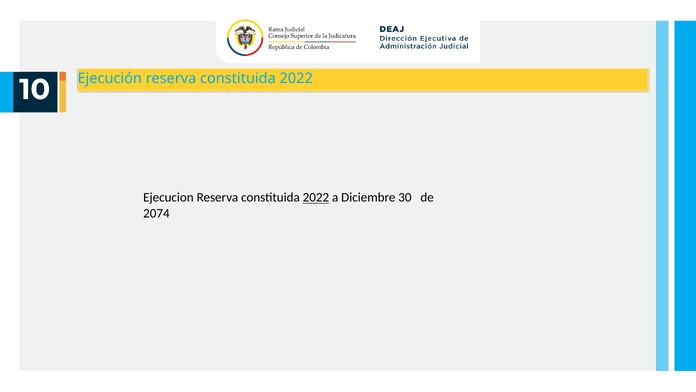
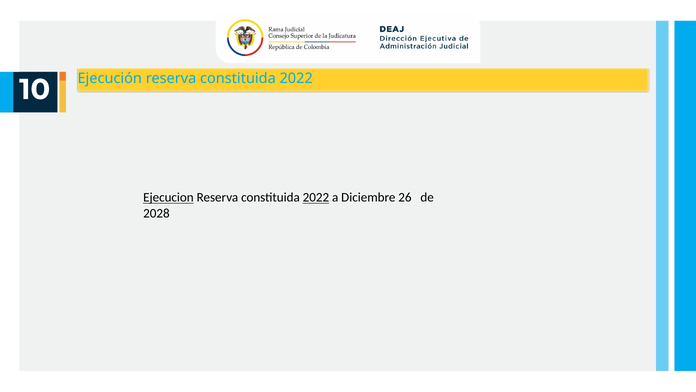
Ejecucion underline: none -> present (168, 197)
30: 30 -> 26 (405, 197)
2074: 2074 -> 2028 (156, 213)
